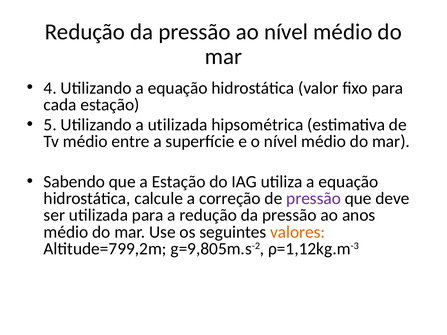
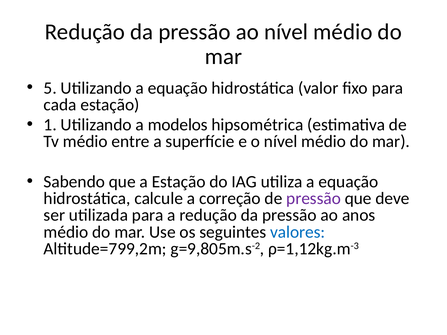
4: 4 -> 5 (50, 88)
5: 5 -> 1 (50, 125)
a utilizada: utilizada -> modelos (178, 125)
valores colour: orange -> blue (298, 232)
